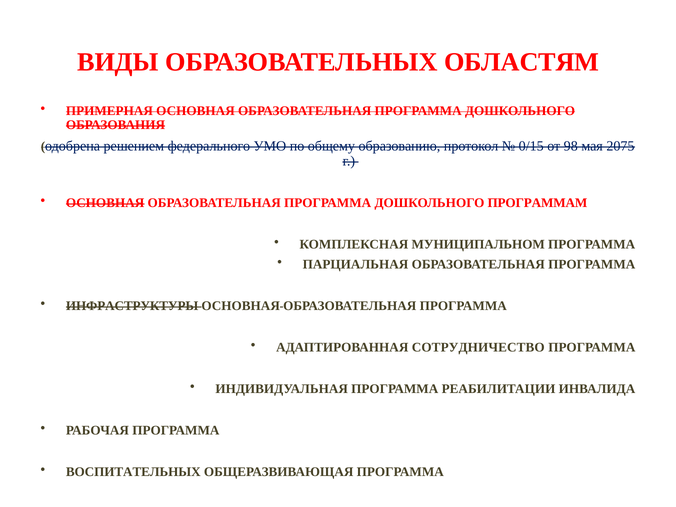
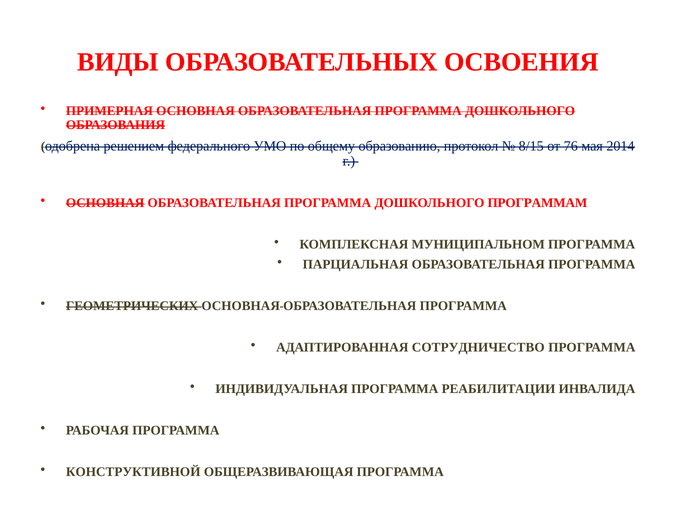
ОБЛАСТЯМ: ОБЛАСТЯМ -> ОСВОЕНИЯ (521, 62)
0/15: 0/15 -> 8/15 (531, 146)
98: 98 -> 76 (571, 146)
2075: 2075 -> 2014 (620, 146)
ИНФРАСТРУКТУРЫ: ИНФРАСТРУКТУРЫ -> ГЕОМЕТРИЧЕСКИХ (132, 306)
ВОСПИТАТЕЛЬНЫХ: ВОСПИТАТЕЛЬНЫХ -> КОНСТРУКТИВНОЙ (133, 472)
